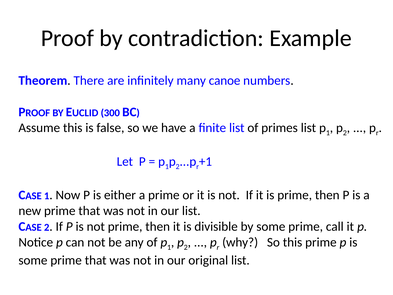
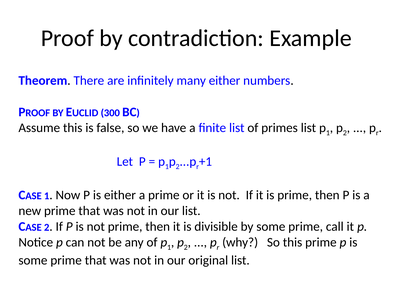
many canoe: canoe -> either (225, 81)
